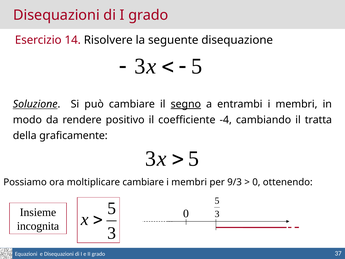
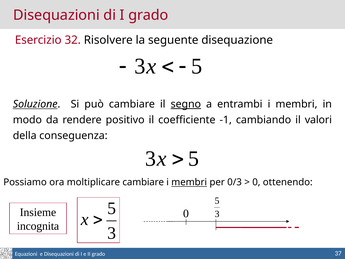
14: 14 -> 32 (73, 40)
-4: -4 -> -1 (226, 120)
tratta: tratta -> valori (318, 120)
graficamente: graficamente -> conseguenza (73, 136)
membri underline: none -> present (189, 182)
9/3: 9/3 -> 0/3 (235, 182)
